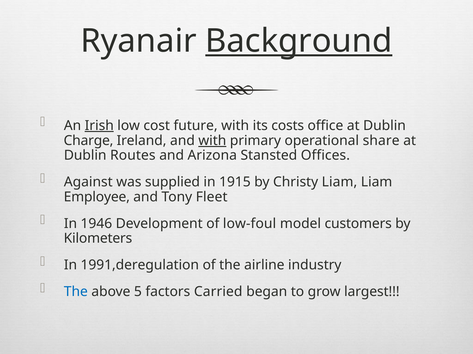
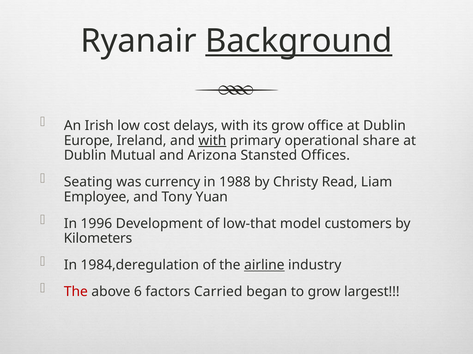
Irish underline: present -> none (99, 126)
future: future -> delays (196, 126)
its costs: costs -> grow (288, 126)
Charge: Charge -> Europe (89, 141)
Routes: Routes -> Mutual (133, 156)
Against: Against -> Seating (88, 182)
supplied: supplied -> currency (173, 182)
1915: 1915 -> 1988 (235, 182)
Christy Liam: Liam -> Read (340, 182)
Fleet: Fleet -> Yuan (212, 197)
1946: 1946 -> 1996 (96, 224)
low-foul: low-foul -> low-that (250, 224)
1991,deregulation: 1991,deregulation -> 1984,deregulation (140, 266)
airline underline: none -> present (264, 266)
The colour: blue -> red (76, 292)
5: 5 -> 6 (138, 292)
